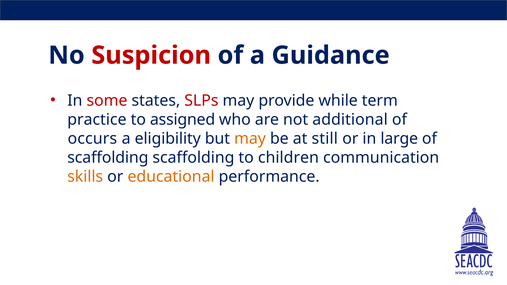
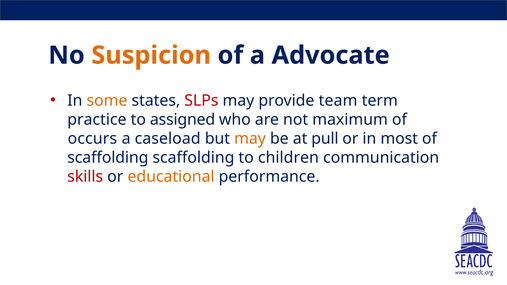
Suspicion colour: red -> orange (151, 55)
Guidance: Guidance -> Advocate (331, 55)
some colour: red -> orange (107, 101)
while: while -> team (338, 101)
additional: additional -> maximum (350, 120)
eligibility: eligibility -> caseload (168, 139)
still: still -> pull (325, 139)
large: large -> most (399, 139)
skills colour: orange -> red (85, 177)
